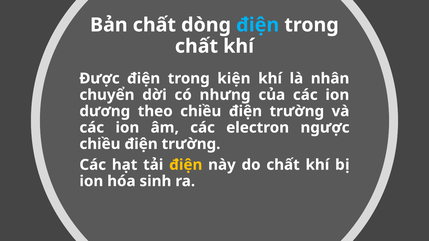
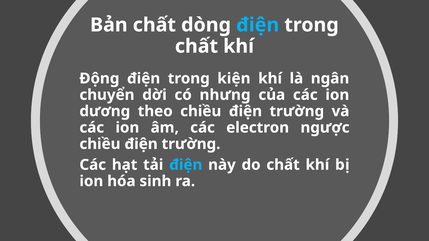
Được: Được -> Động (99, 79)
nhân: nhân -> ngân (330, 79)
điện colour: yellow -> light blue (186, 165)
